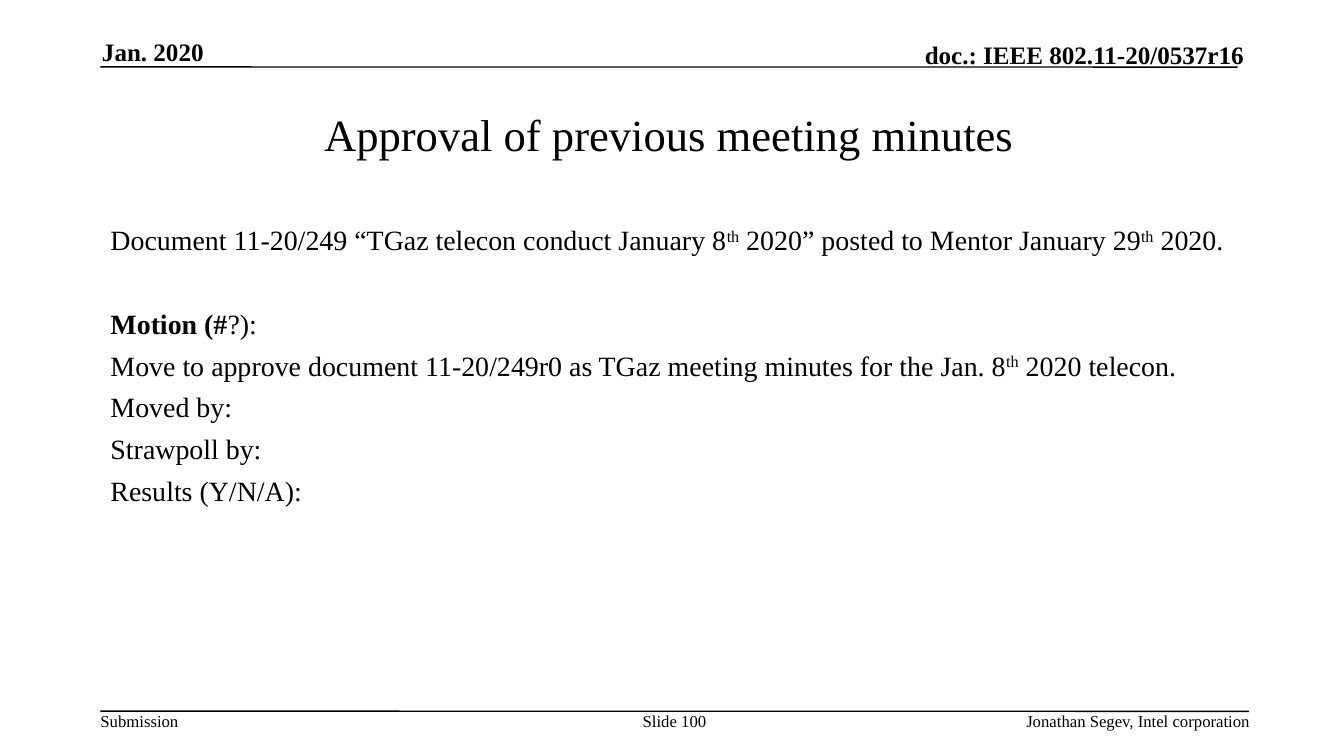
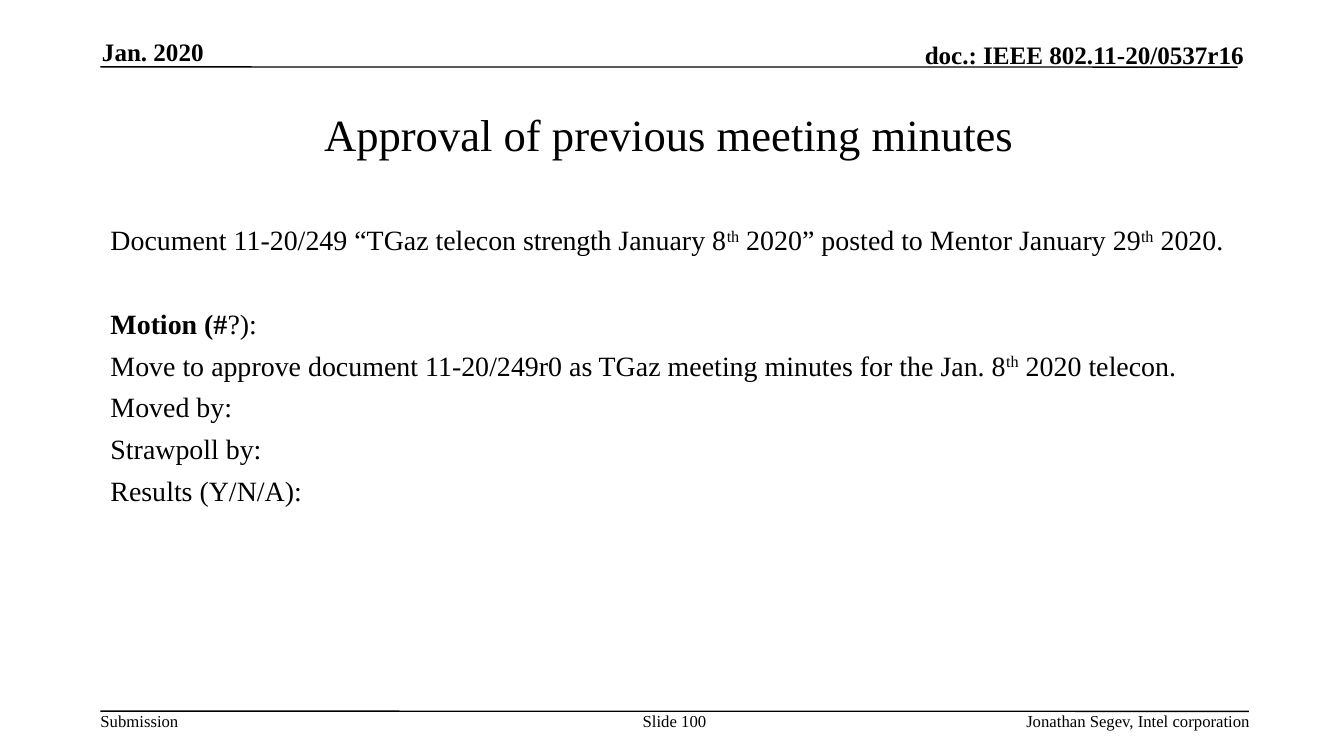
conduct: conduct -> strength (567, 241)
